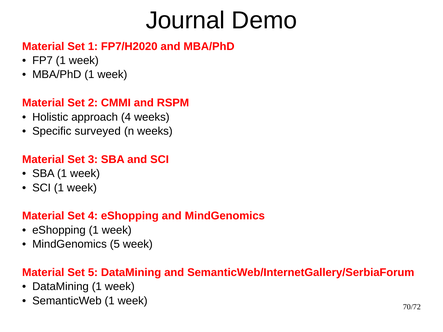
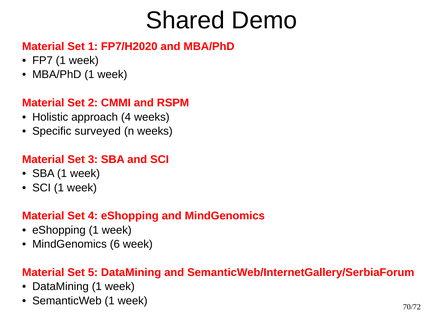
Journal: Journal -> Shared (185, 20)
MindGenomics 5: 5 -> 6 (115, 244)
